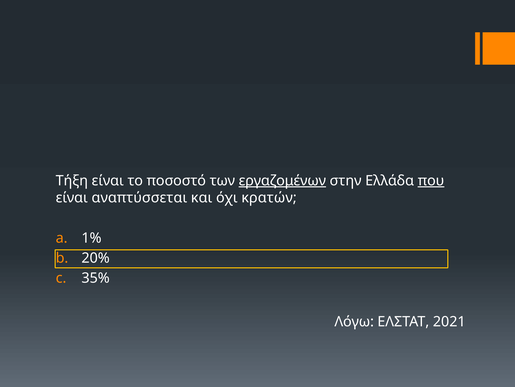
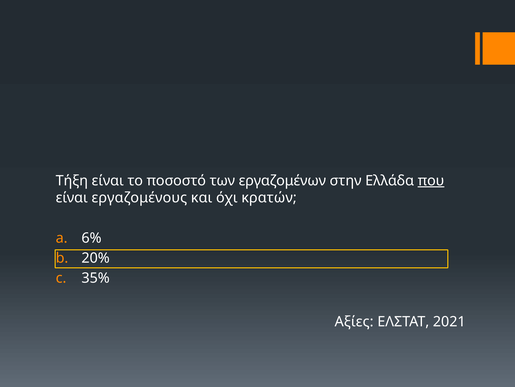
εργαζομένων underline: present -> none (282, 180)
αναπτύσσεται: αναπτύσσεται -> εργαζομένους (139, 198)
1%: 1% -> 6% (91, 238)
Λόγω: Λόγω -> Αξίες (354, 321)
